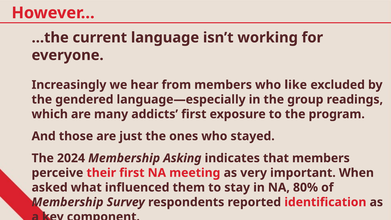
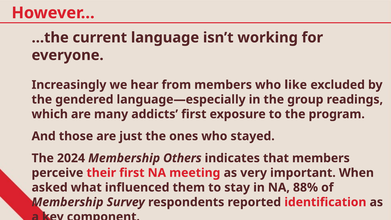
Asking: Asking -> Others (182, 158)
80%: 80% -> 88% (306, 187)
